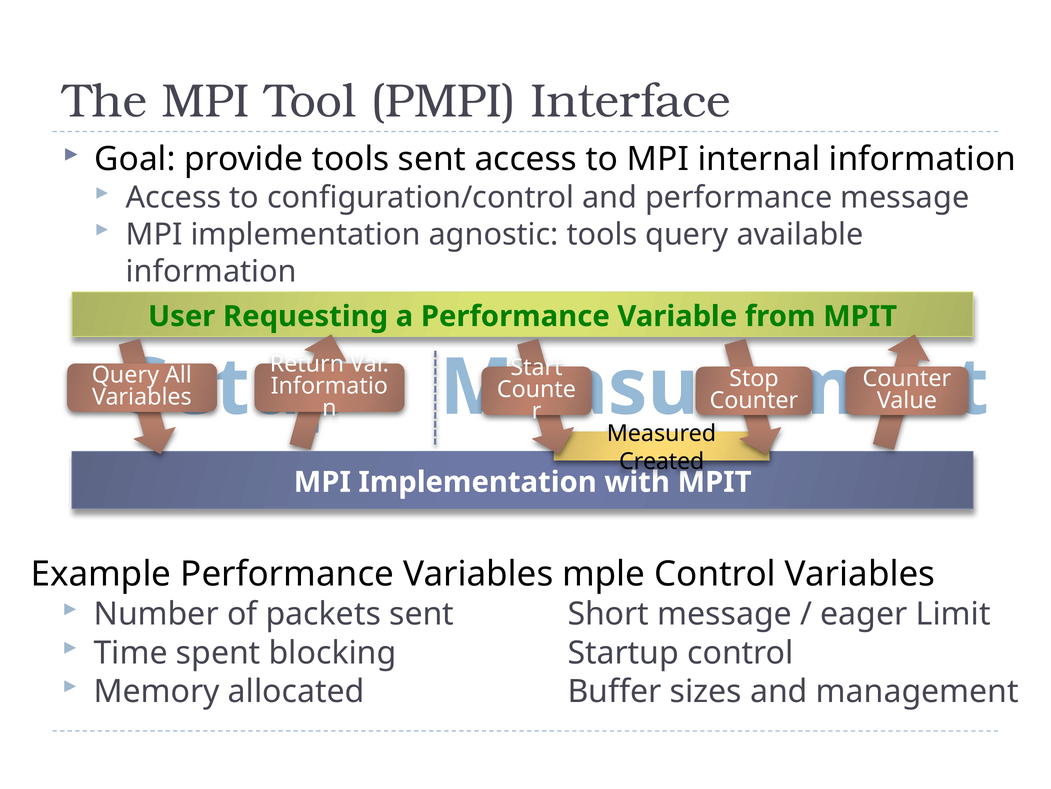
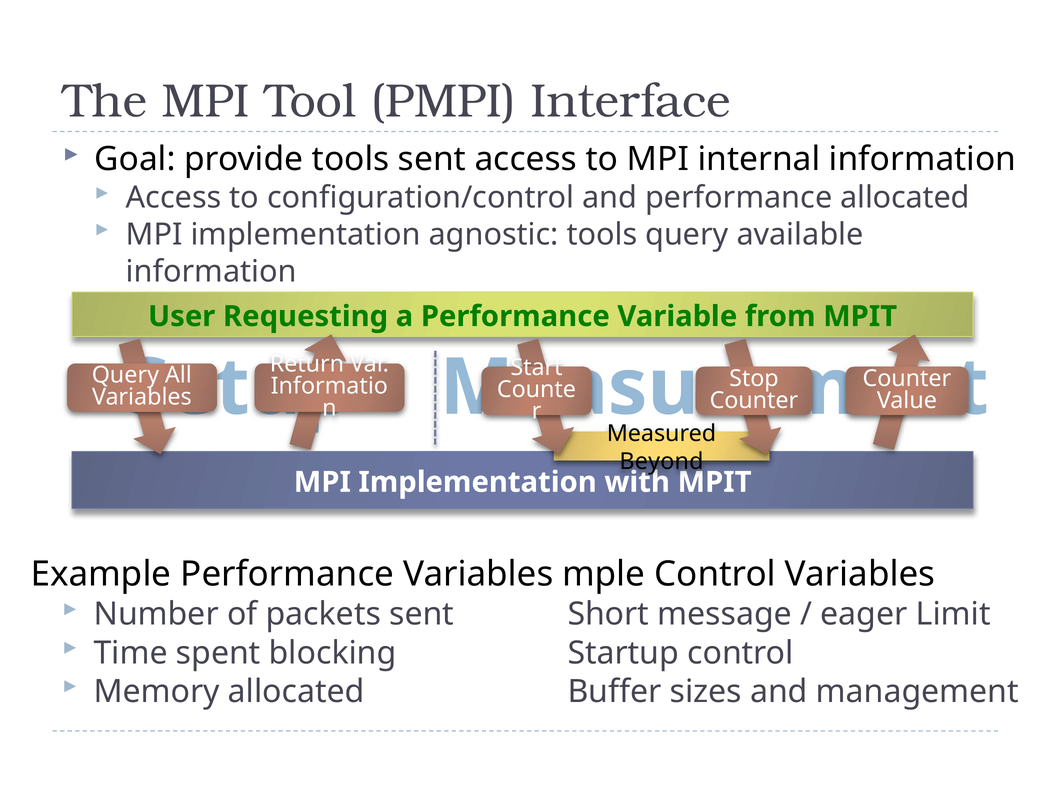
performance message: message -> allocated (905, 198)
Created: Created -> Beyond (661, 461)
